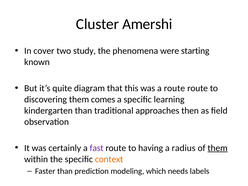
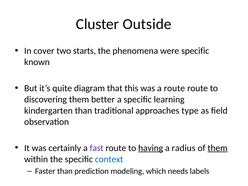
Amershi: Amershi -> Outside (147, 24)
study: study -> starts (84, 51)
were starting: starting -> specific (195, 51)
comes: comes -> better (103, 99)
then: then -> type (190, 111)
having underline: none -> present (151, 148)
context colour: orange -> blue (109, 159)
